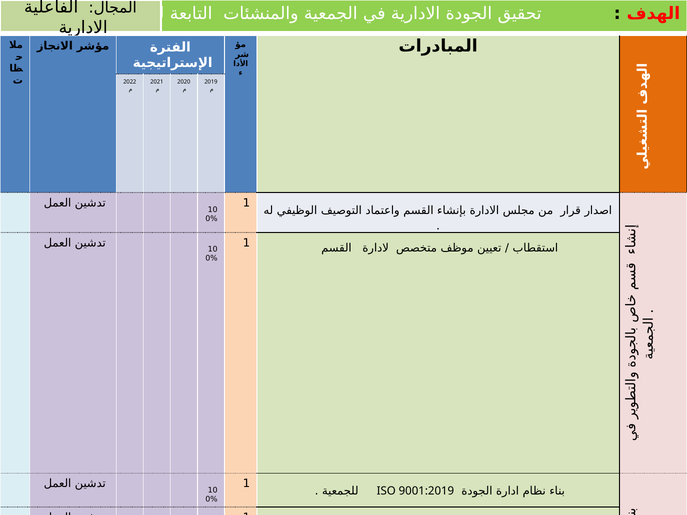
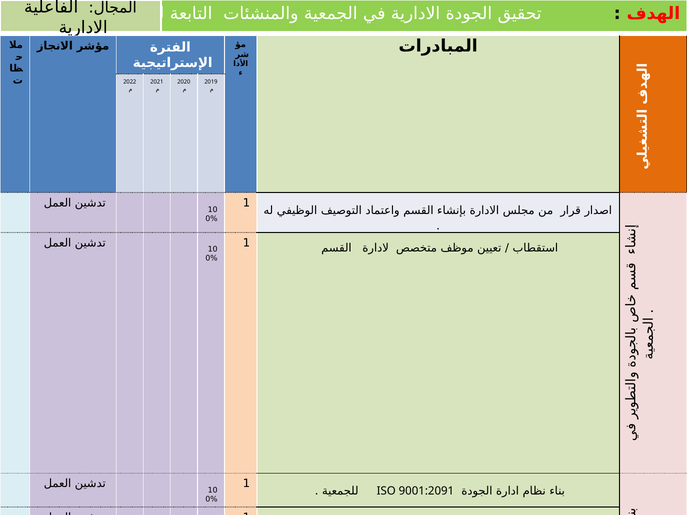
9001:2019: 9001:2019 -> 9001:2091 (426, 491)
